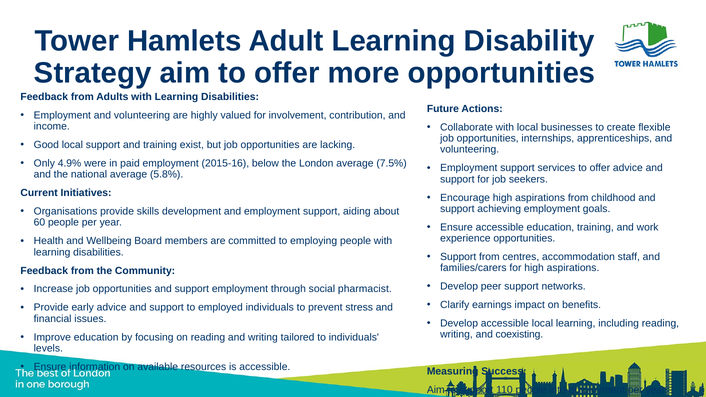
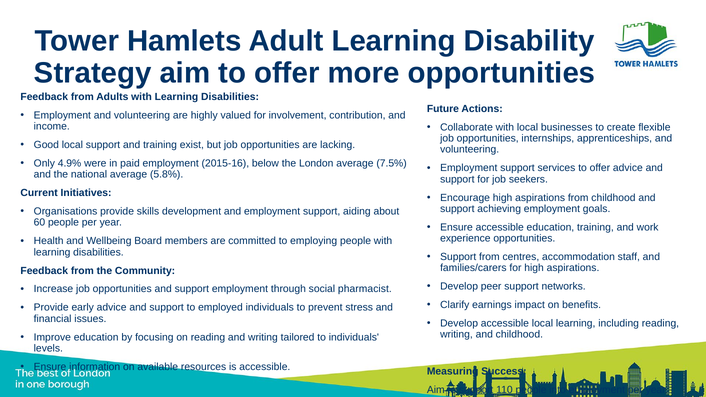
and coexisting: coexisting -> childhood (519, 335)
